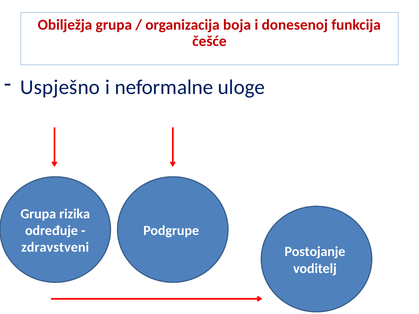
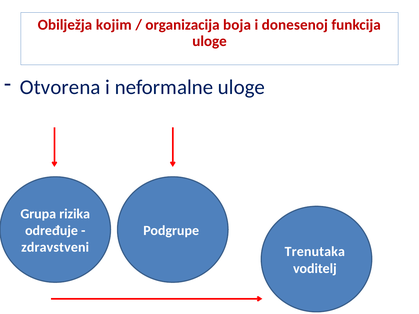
Obilježja grupa: grupa -> kojim (114, 25)
češće: češće -> uloge (210, 41)
Uspješno: Uspješno -> Otvorena (60, 87)
Postojanje: Postojanje -> Trenutaka (315, 252)
